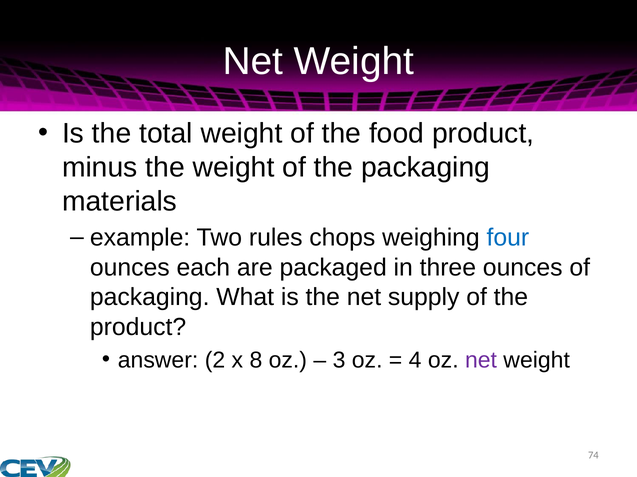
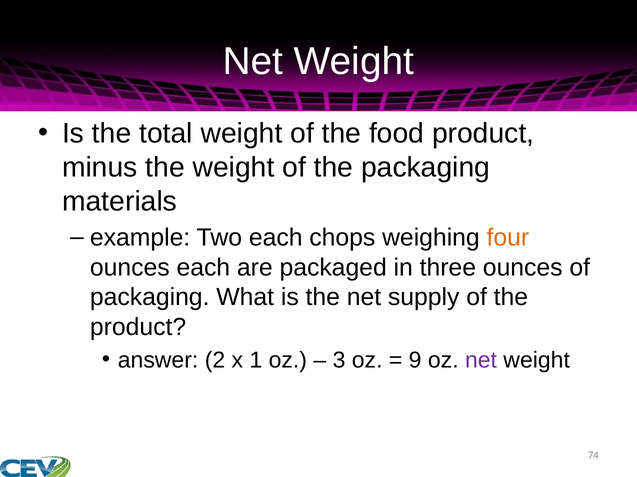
Two rules: rules -> each (276, 238)
four colour: blue -> orange (508, 238)
8: 8 -> 1 (256, 361)
4: 4 -> 9 (415, 361)
